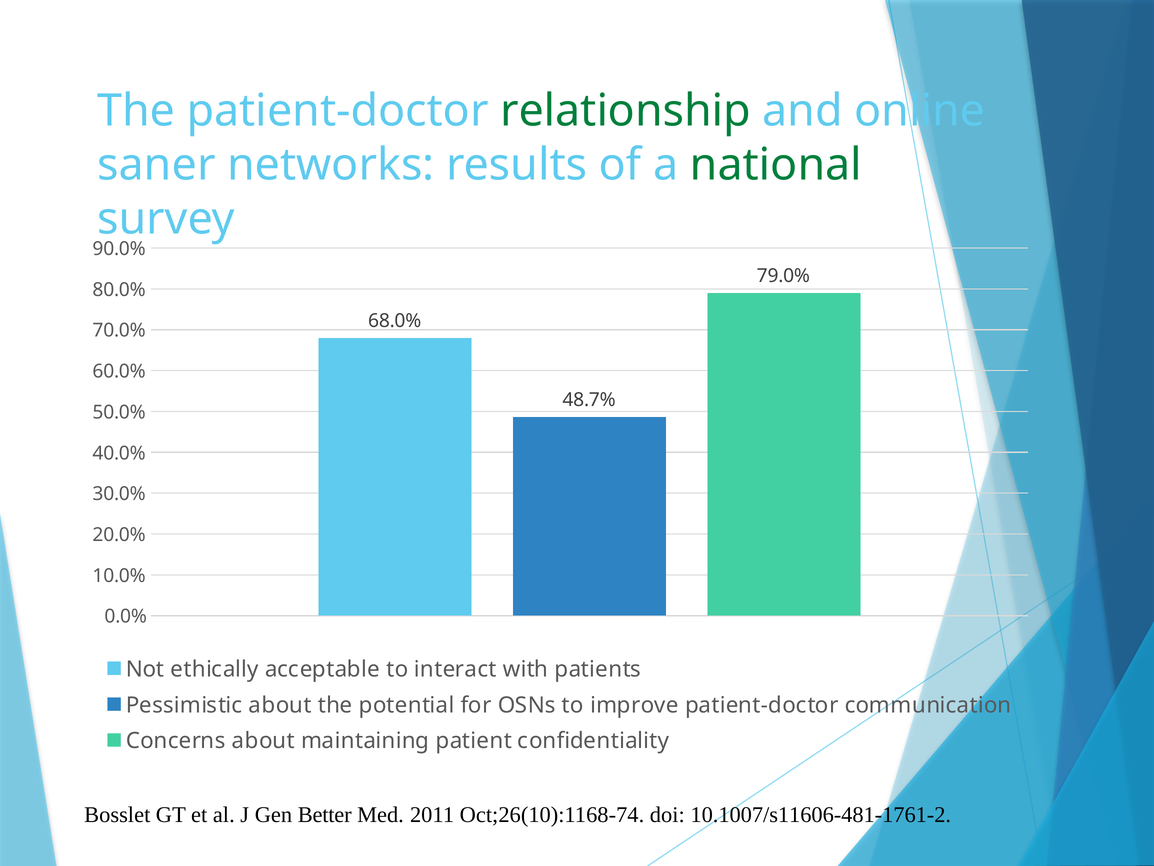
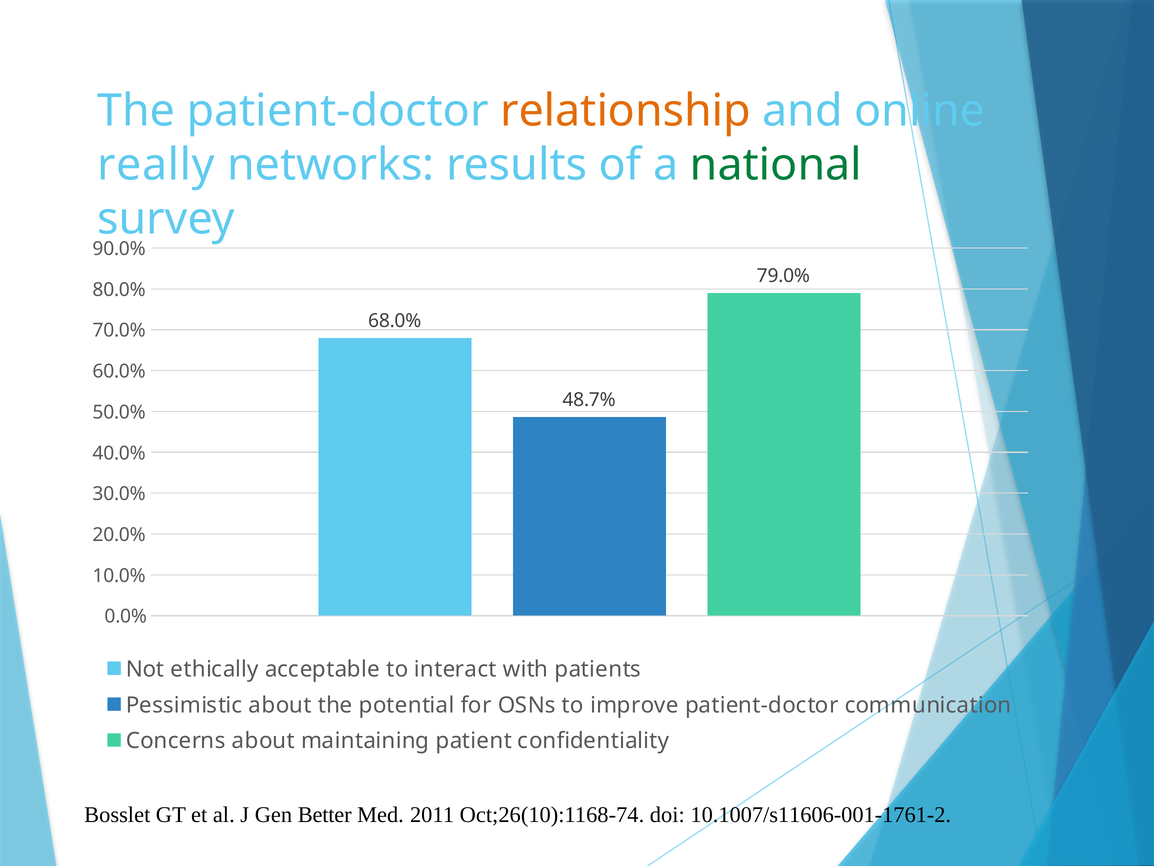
relationship colour: green -> orange (626, 111)
saner: saner -> really (156, 165)
10.1007/s11606-481-1761-2: 10.1007/s11606-481-1761-2 -> 10.1007/s11606-001-1761-2 (821, 815)
